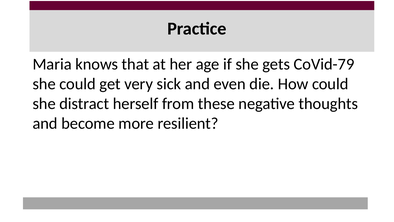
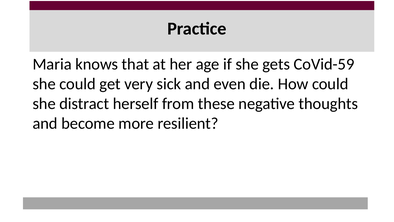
CoVid-79: CoVid-79 -> CoVid-59 (324, 64)
